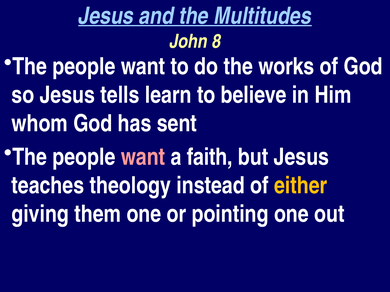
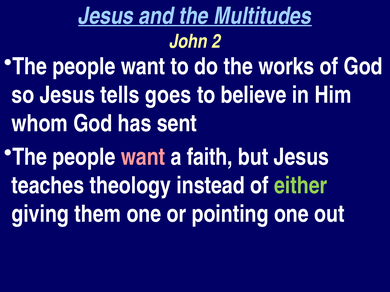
8: 8 -> 2 (216, 42)
learn: learn -> goes (168, 95)
either colour: yellow -> light green (301, 186)
